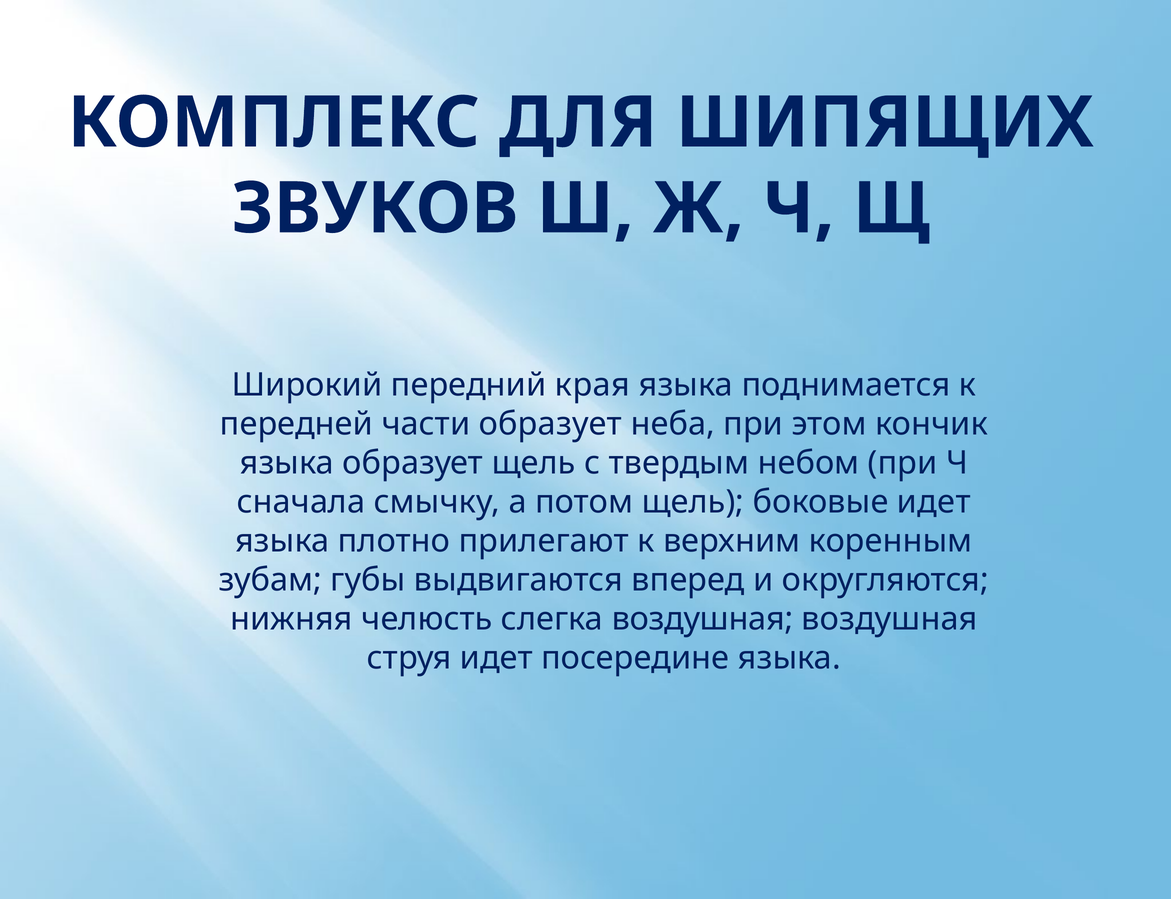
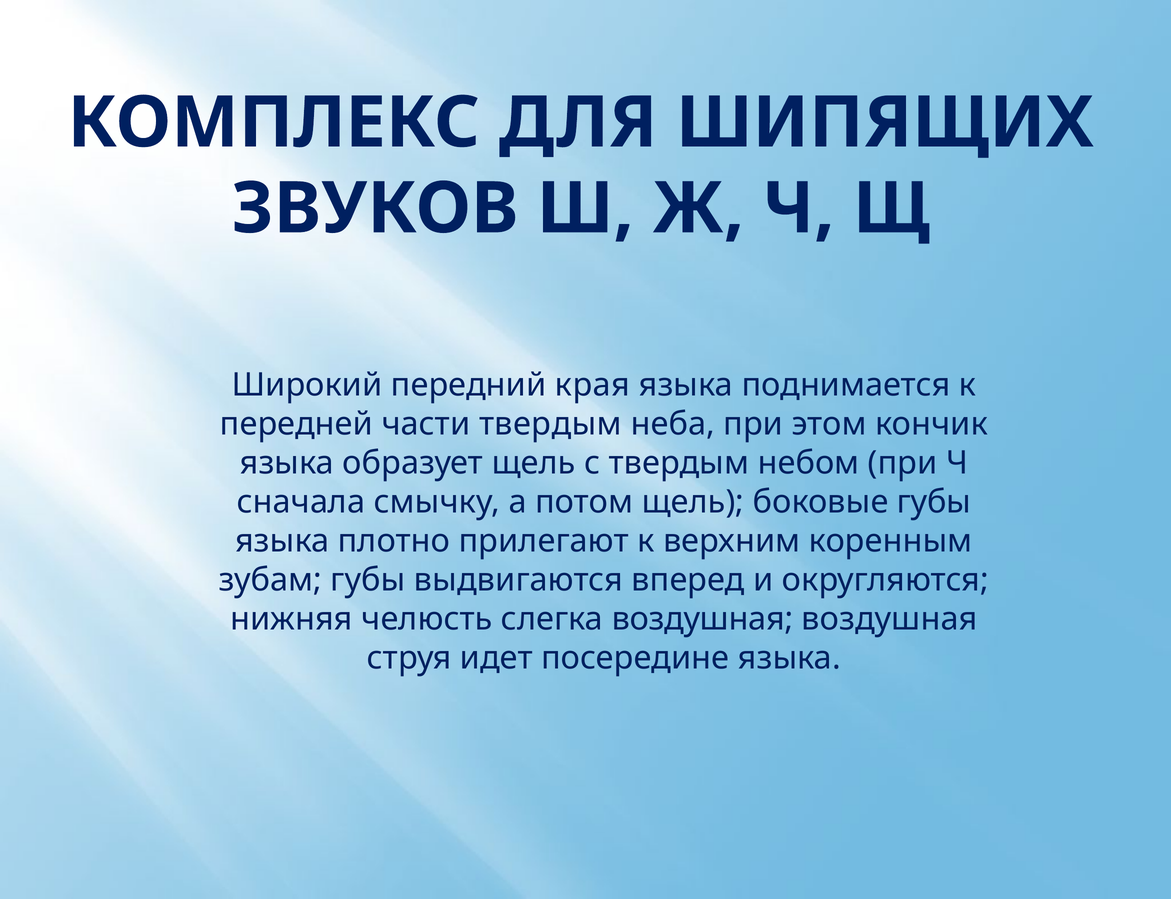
части образует: образует -> твердым (550, 424)
боковые идет: идет -> губы (934, 502)
